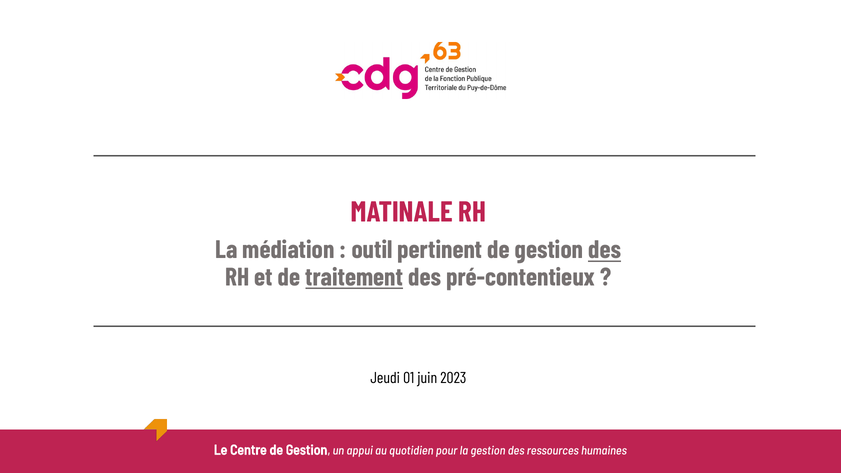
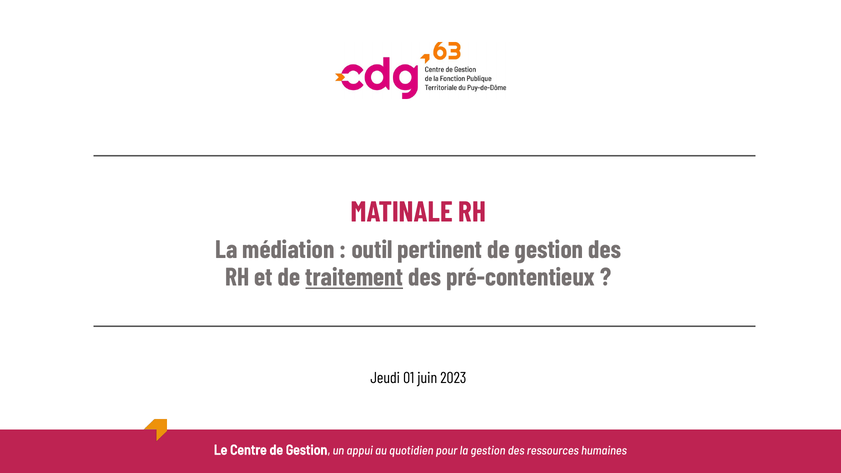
des underline: present -> none (605, 250)
